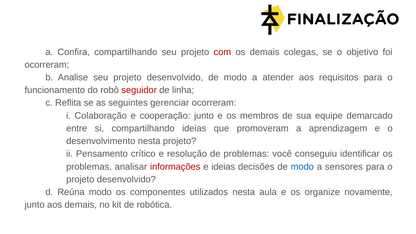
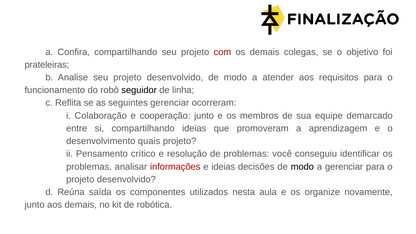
ocorreram: ocorreram -> prateleiras (47, 65)
seguidor colour: red -> black (139, 90)
desenvolvimento nesta: nesta -> quais (149, 141)
modo colour: blue -> black (302, 167)
a sensores: sensores -> gerenciar (344, 167)
Reúna modo: modo -> saída (100, 192)
